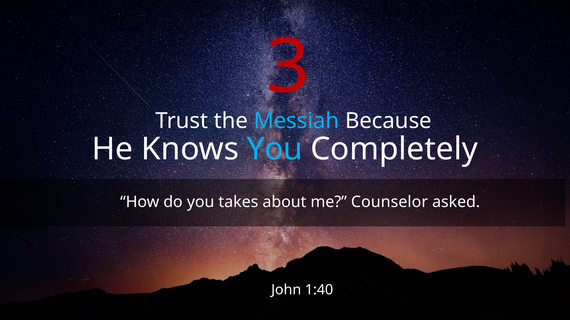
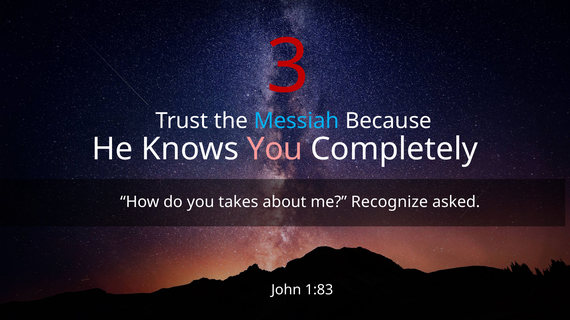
You colour: light blue -> pink (275, 149)
Counselor: Counselor -> Recognize (389, 202)
1:40: 1:40 -> 1:83 (319, 290)
